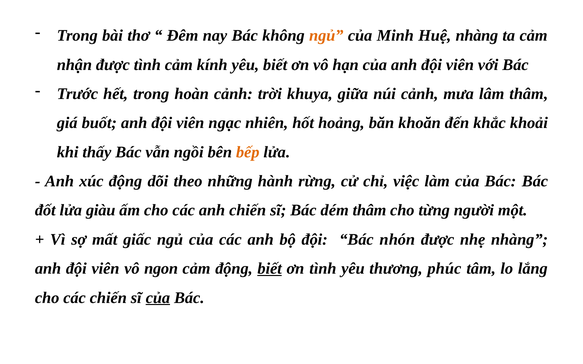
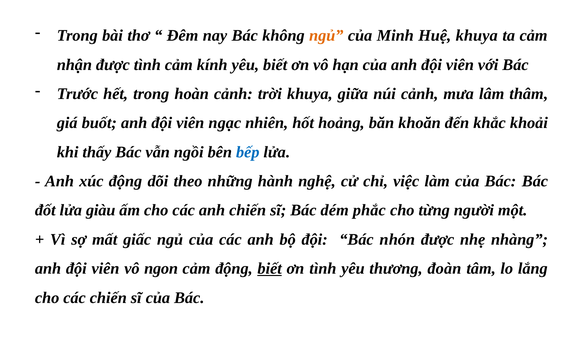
Huệ nhàng: nhàng -> khuya (477, 36)
bếp colour: orange -> blue (248, 152)
rừng: rừng -> nghệ (317, 181)
dém thâm: thâm -> phắc (369, 211)
phúc: phúc -> đoàn (444, 269)
của underline: present -> none (158, 298)
